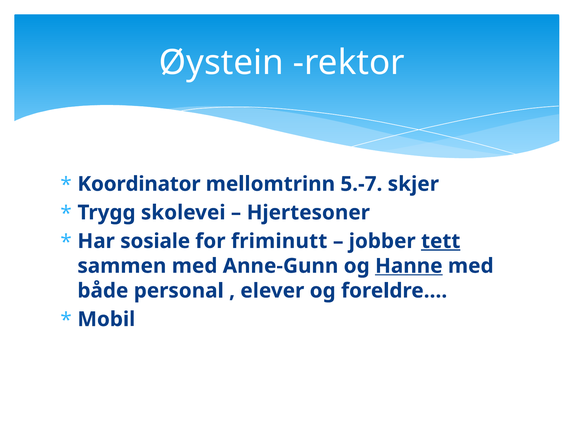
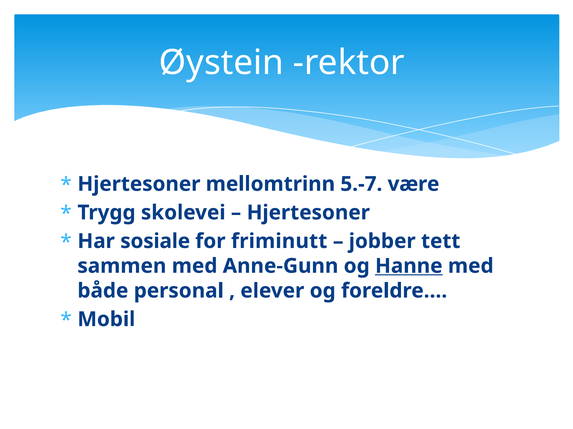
Koordinator: Koordinator -> Hjertesoner (139, 184)
skjer: skjer -> være (413, 184)
tett underline: present -> none (441, 242)
